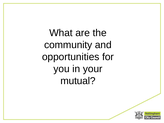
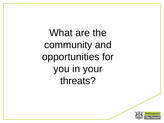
mutual: mutual -> threats (78, 81)
